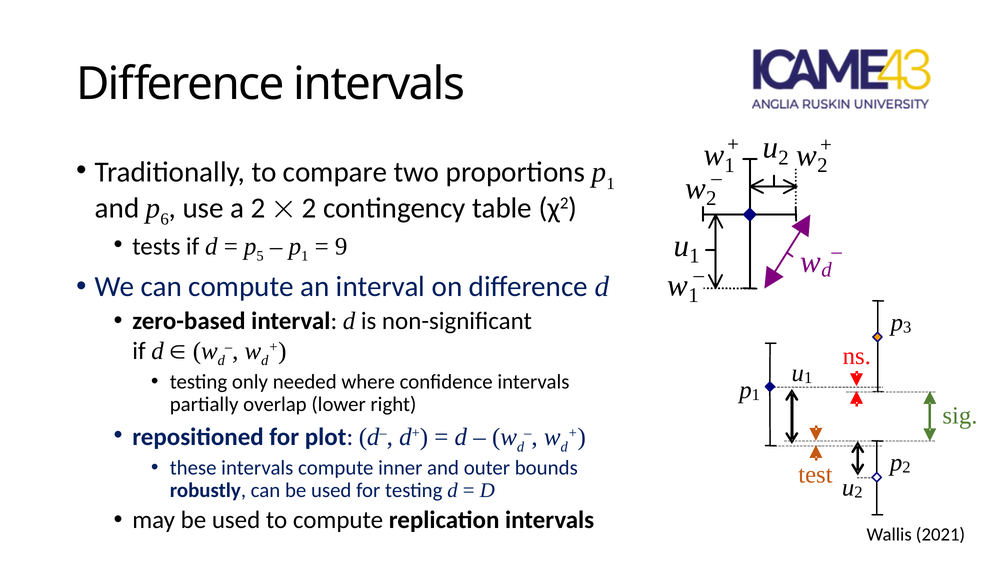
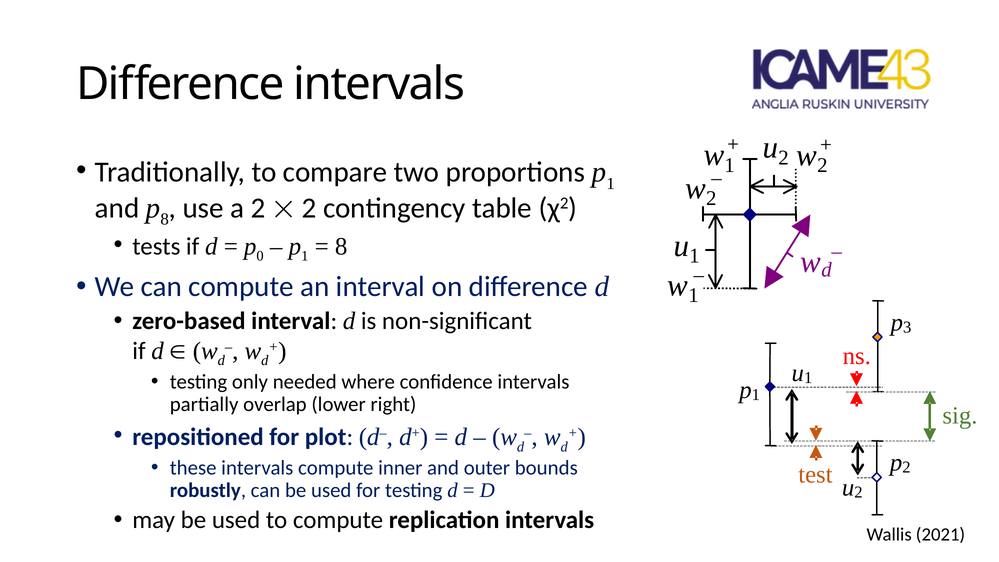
6: 6 -> 8 (165, 219)
5: 5 -> 0 (260, 256)
9: 9 -> 8 (341, 246)
